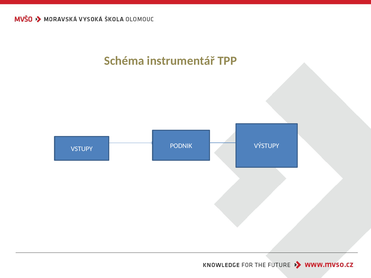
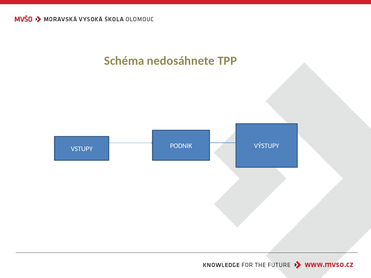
instrumentář: instrumentář -> nedosáhnete (181, 61)
